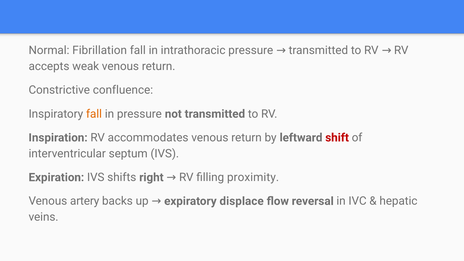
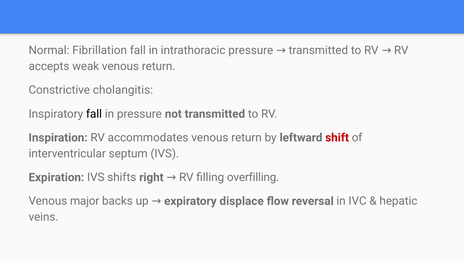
confluence: confluence -> cholangitis (123, 90)
fall colour: orange -> black (94, 114)
proximity: proximity -> overfilling (253, 177)
artery: artery -> major (85, 201)
